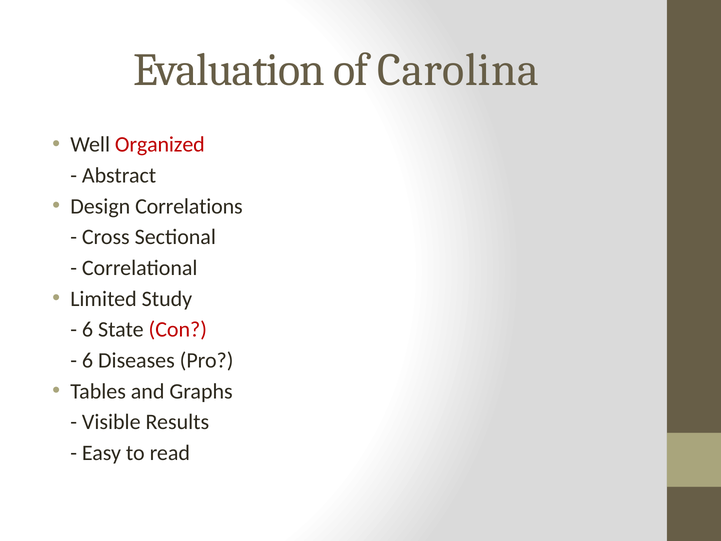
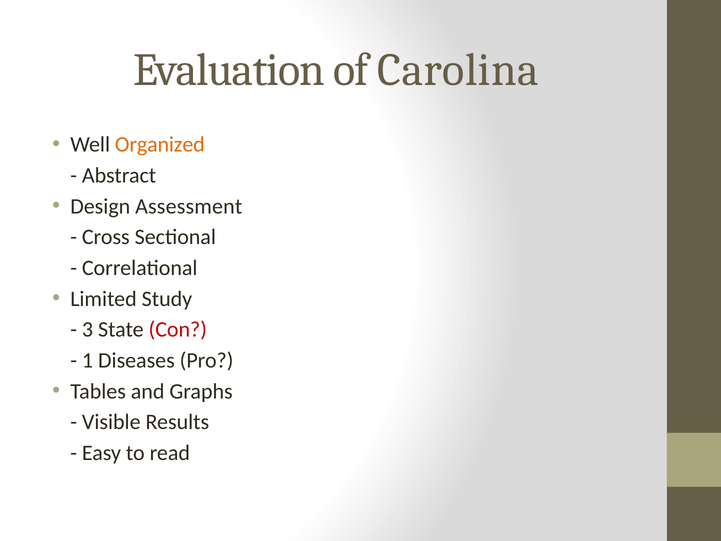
Organized colour: red -> orange (160, 145)
Correlations: Correlations -> Assessment (189, 206)
6: 6 -> 3 (88, 329)
6: 6 -> 1 (88, 360)
